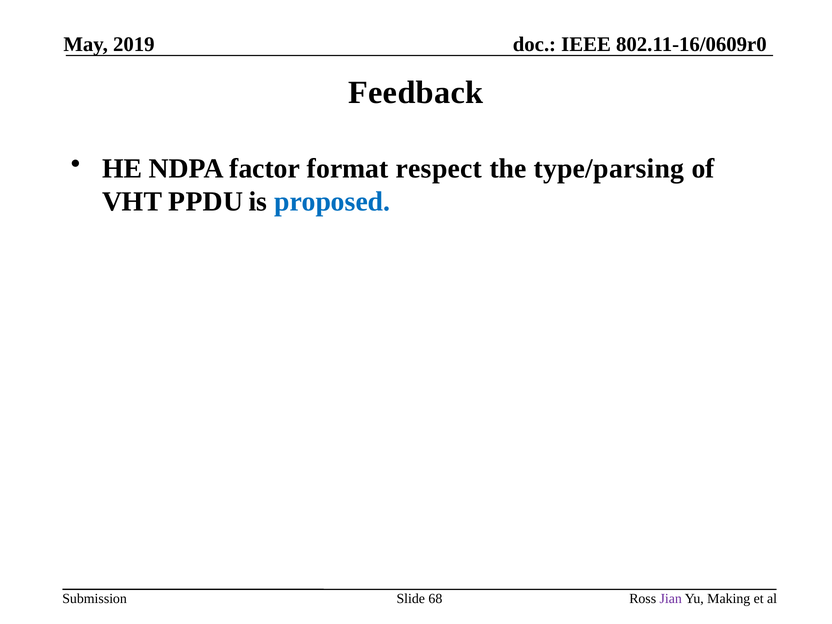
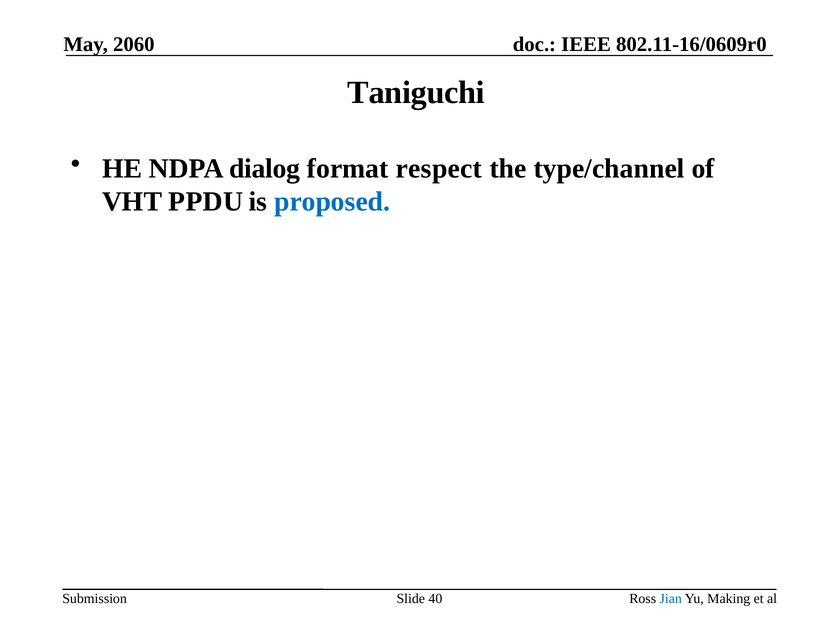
2019: 2019 -> 2060 (134, 44)
Feedback: Feedback -> Taniguchi (416, 92)
factor: factor -> dialog (265, 168)
type/parsing: type/parsing -> type/channel (609, 168)
68: 68 -> 40 (435, 598)
Jian colour: purple -> blue (671, 598)
